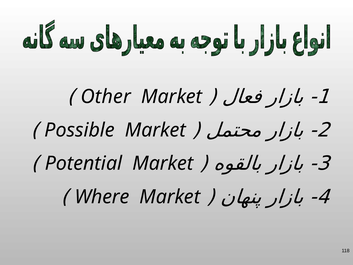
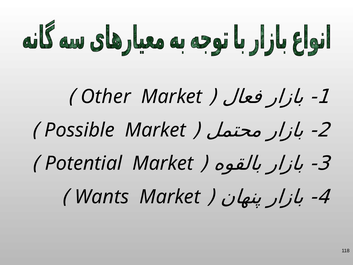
Where: Where -> Wants (102, 197)
